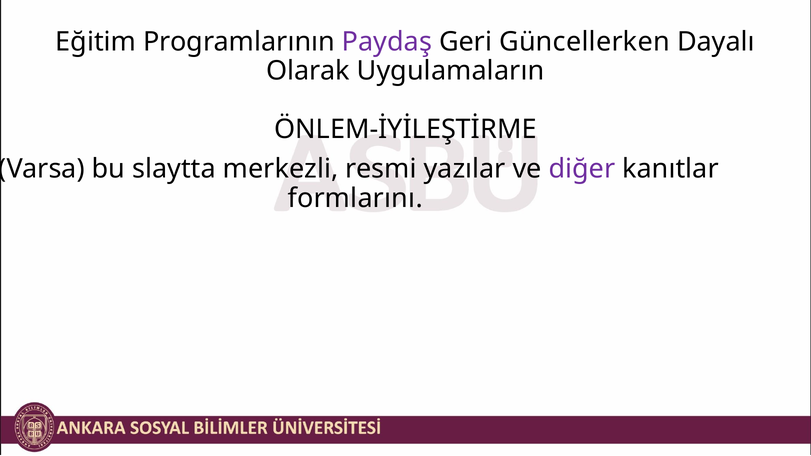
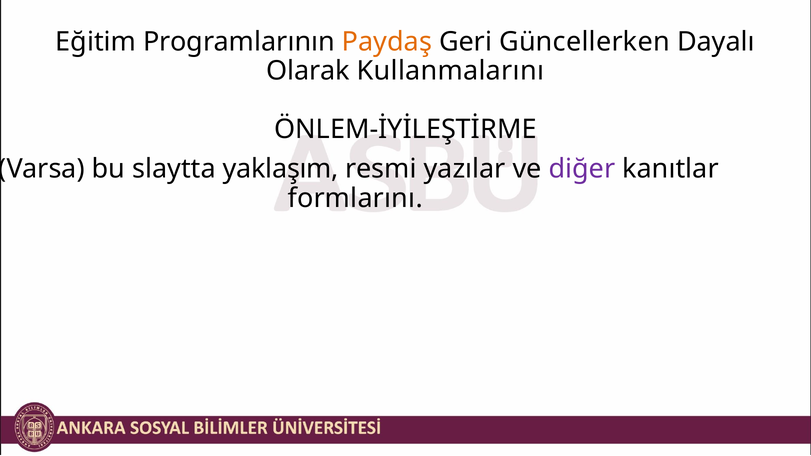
Paydaş colour: purple -> orange (387, 42)
Uygulamaların: Uygulamaların -> Kullanmalarını (450, 71)
merkezli: merkezli -> yaklaşım (281, 169)
